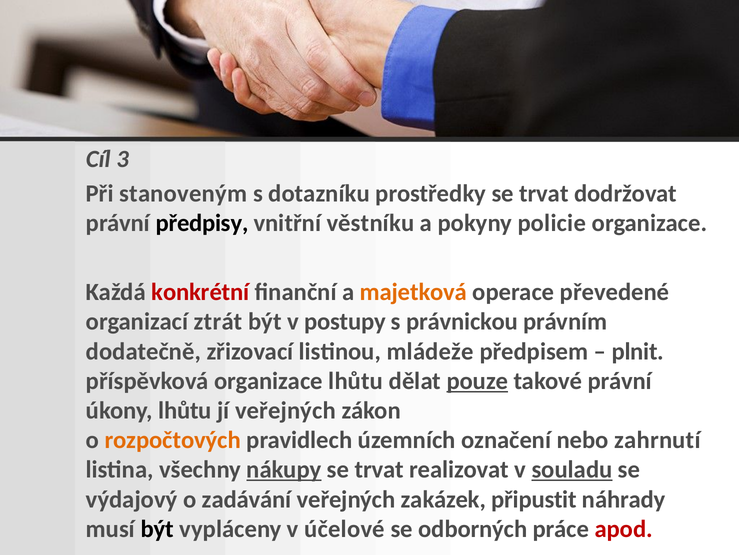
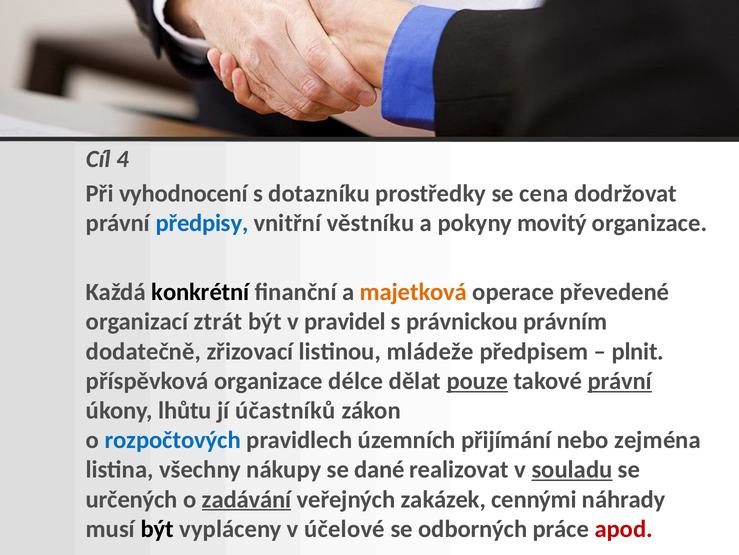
3: 3 -> 4 (123, 159)
stanoveným: stanoveným -> vyhodnocení (183, 193)
prostředky se trvat: trvat -> cena (544, 193)
předpisy colour: black -> blue (202, 223)
policie: policie -> movitý (552, 223)
konkrétní colour: red -> black (200, 292)
postupy: postupy -> pravidel (345, 321)
organizace lhůtu: lhůtu -> délce (356, 380)
právní underline: none -> present (620, 380)
jí veřejných: veřejných -> účastníků (285, 410)
rozpočtových colour: orange -> blue (173, 440)
označení: označení -> přijímání (506, 440)
zahrnutí: zahrnutí -> zejména (658, 440)
nákupy underline: present -> none (284, 469)
trvat: trvat -> dané (379, 469)
výdajový: výdajový -> určených (132, 499)
zadávání underline: none -> present (247, 499)
připustit: připustit -> cennými (534, 499)
